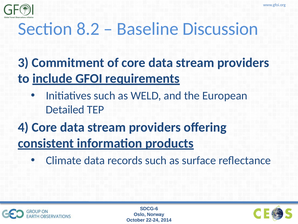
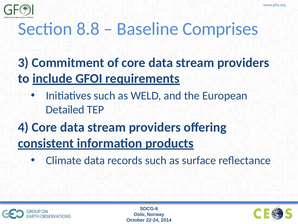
8.2: 8.2 -> 8.8 (88, 29)
Discussion: Discussion -> Comprises (220, 29)
